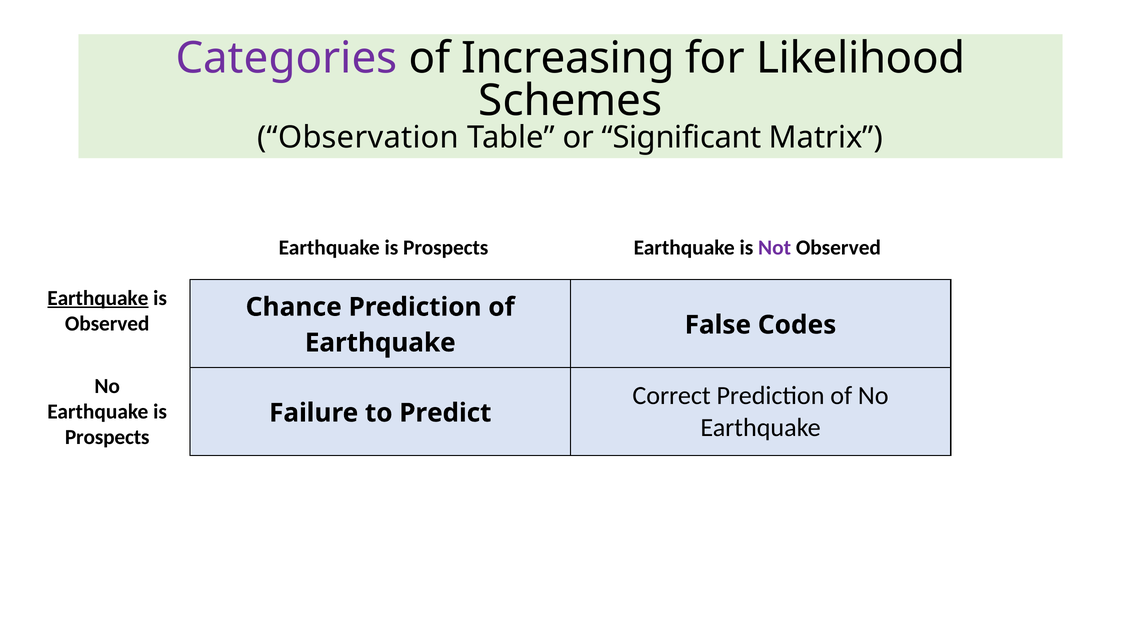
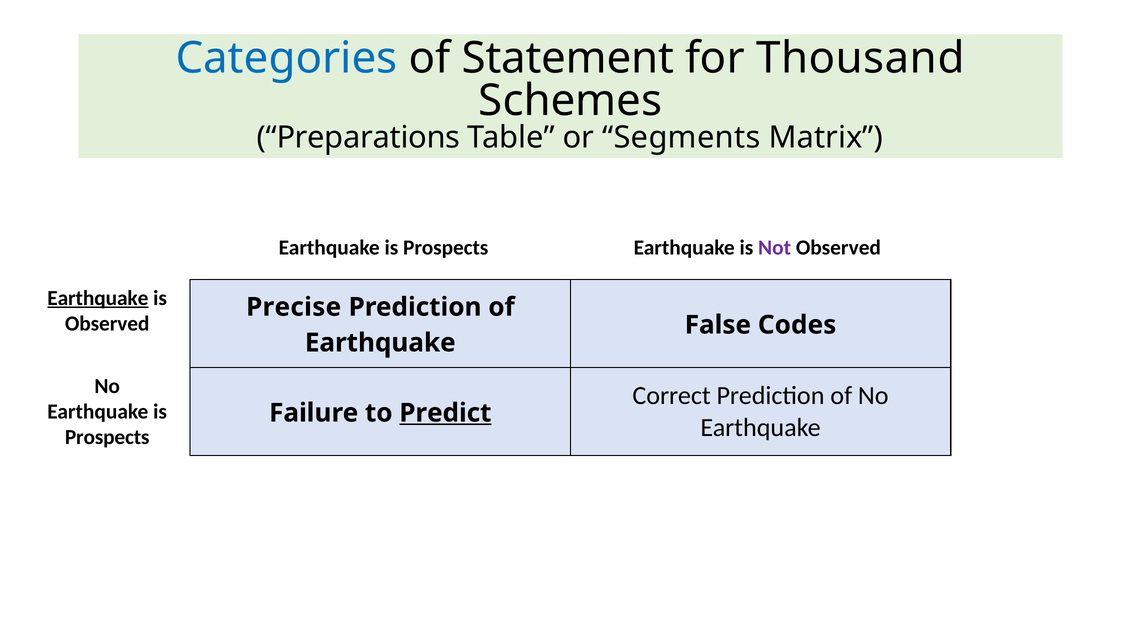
Categories colour: purple -> blue (286, 58)
Increasing: Increasing -> Statement (568, 58)
Likelihood: Likelihood -> Thousand (860, 58)
Observation: Observation -> Preparations (358, 138)
Significant: Significant -> Segments (681, 138)
Chance: Chance -> Precise (294, 307)
Predict underline: none -> present (445, 413)
